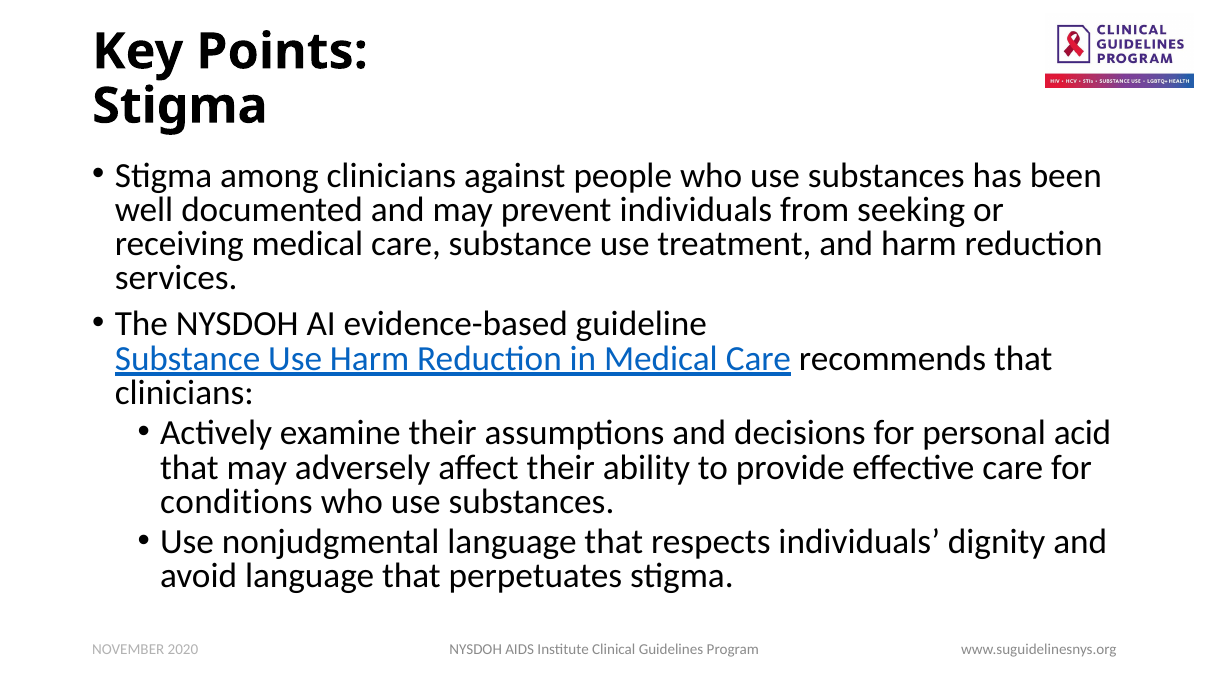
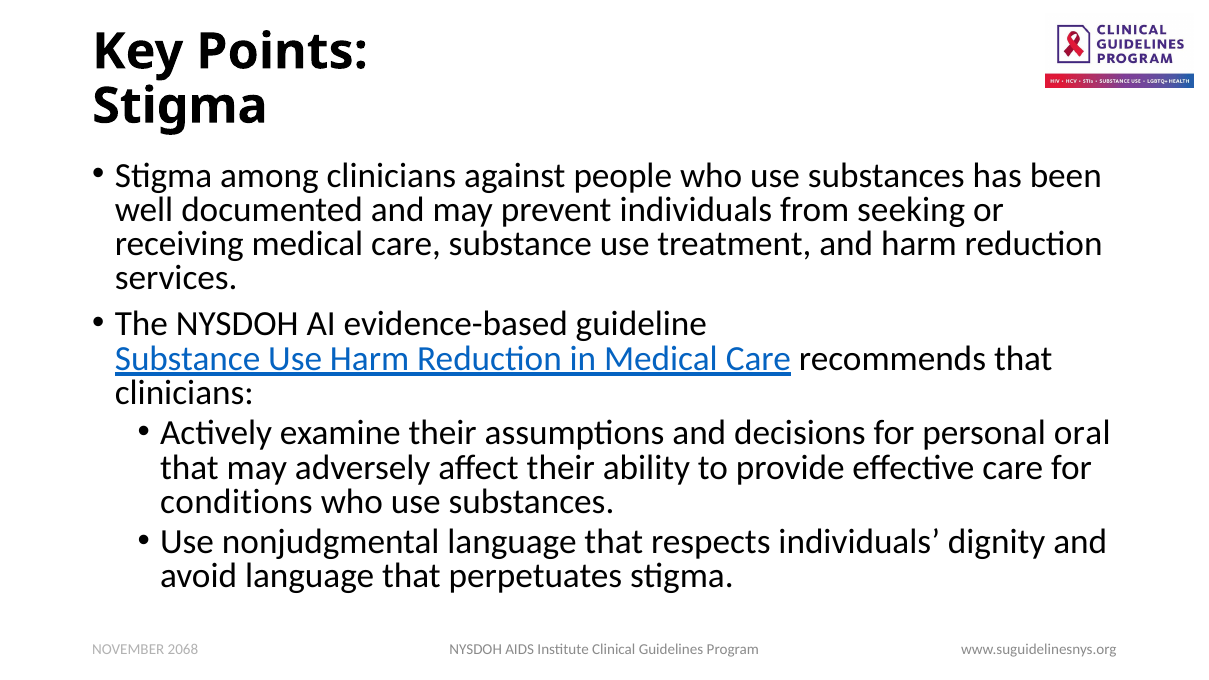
acid: acid -> oral (1082, 433)
2020: 2020 -> 2068 (183, 649)
